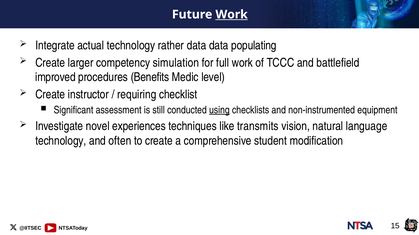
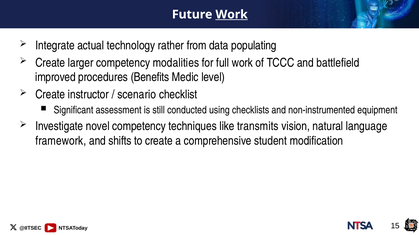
rather data: data -> from (197, 46)
simulation: simulation -> modalities (176, 63)
requiring: requiring -> scenario (137, 95)
using underline: present -> none (219, 110)
novel experiences: experiences -> competency (139, 126)
technology: technology -> framework (61, 141)
often: often -> shifts (120, 141)
